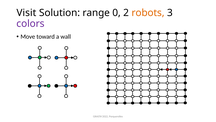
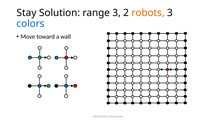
Visit: Visit -> Stay (26, 13)
range 0: 0 -> 3 (117, 13)
colors colour: purple -> blue (31, 23)
